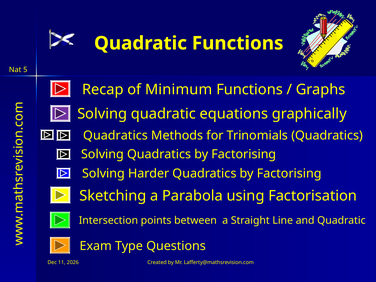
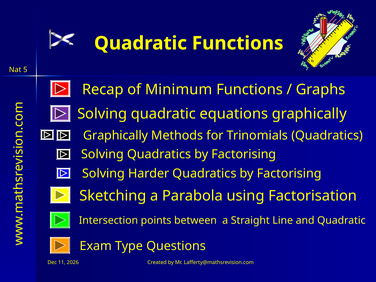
Quadratics: Quadratics -> Graphically (116, 136)
